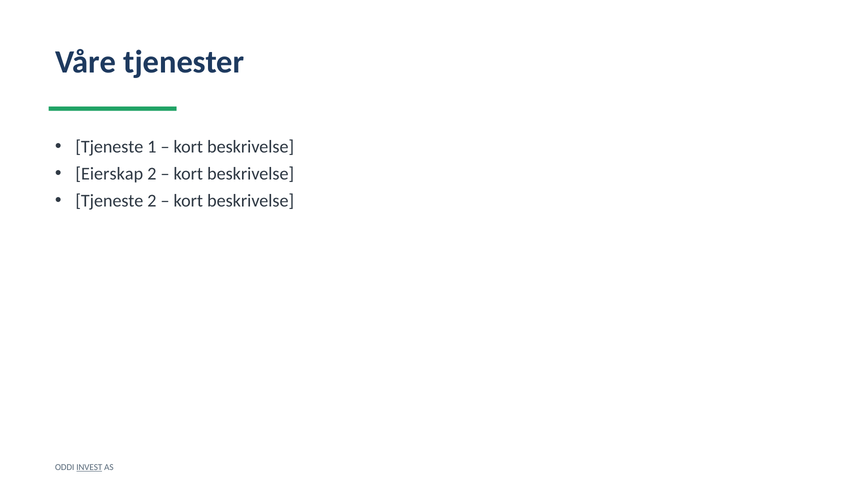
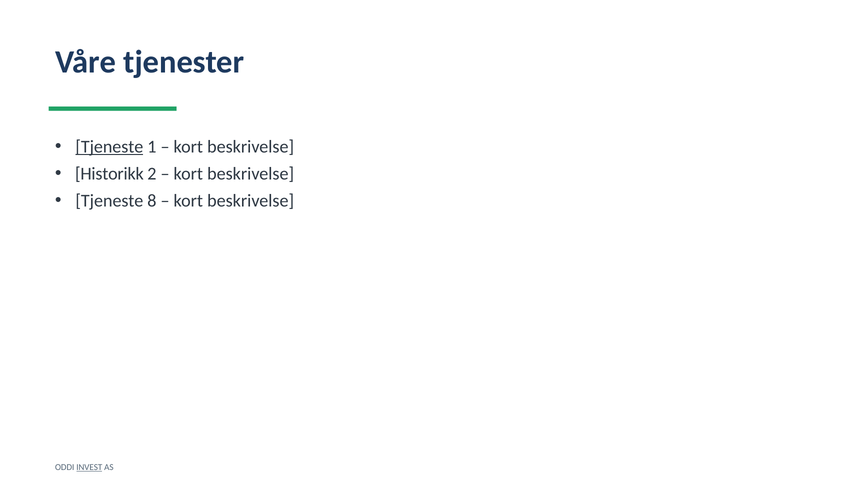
Tjeneste underline: none -> present (109, 147)
Eierskap: Eierskap -> Historikk (109, 174)
Tjeneste 2: 2 -> 8 (152, 201)
